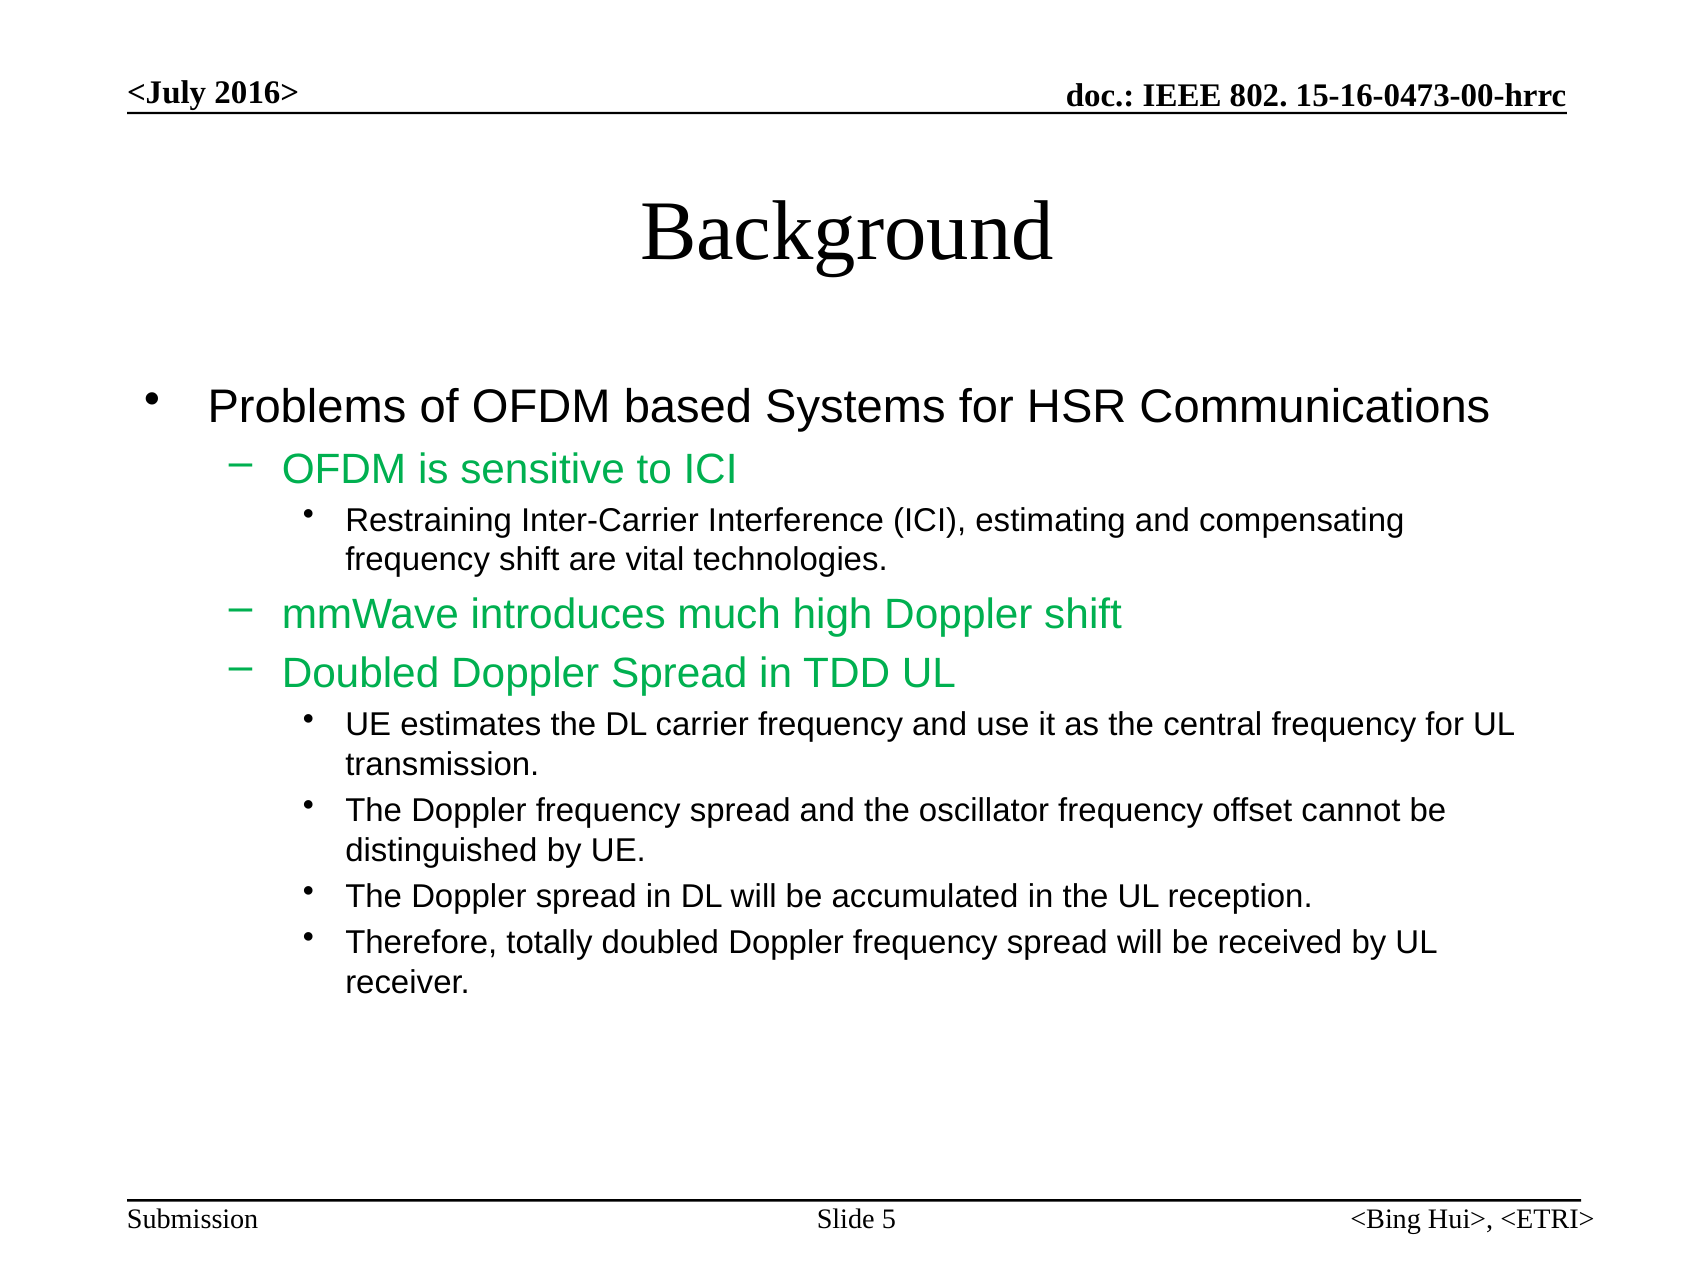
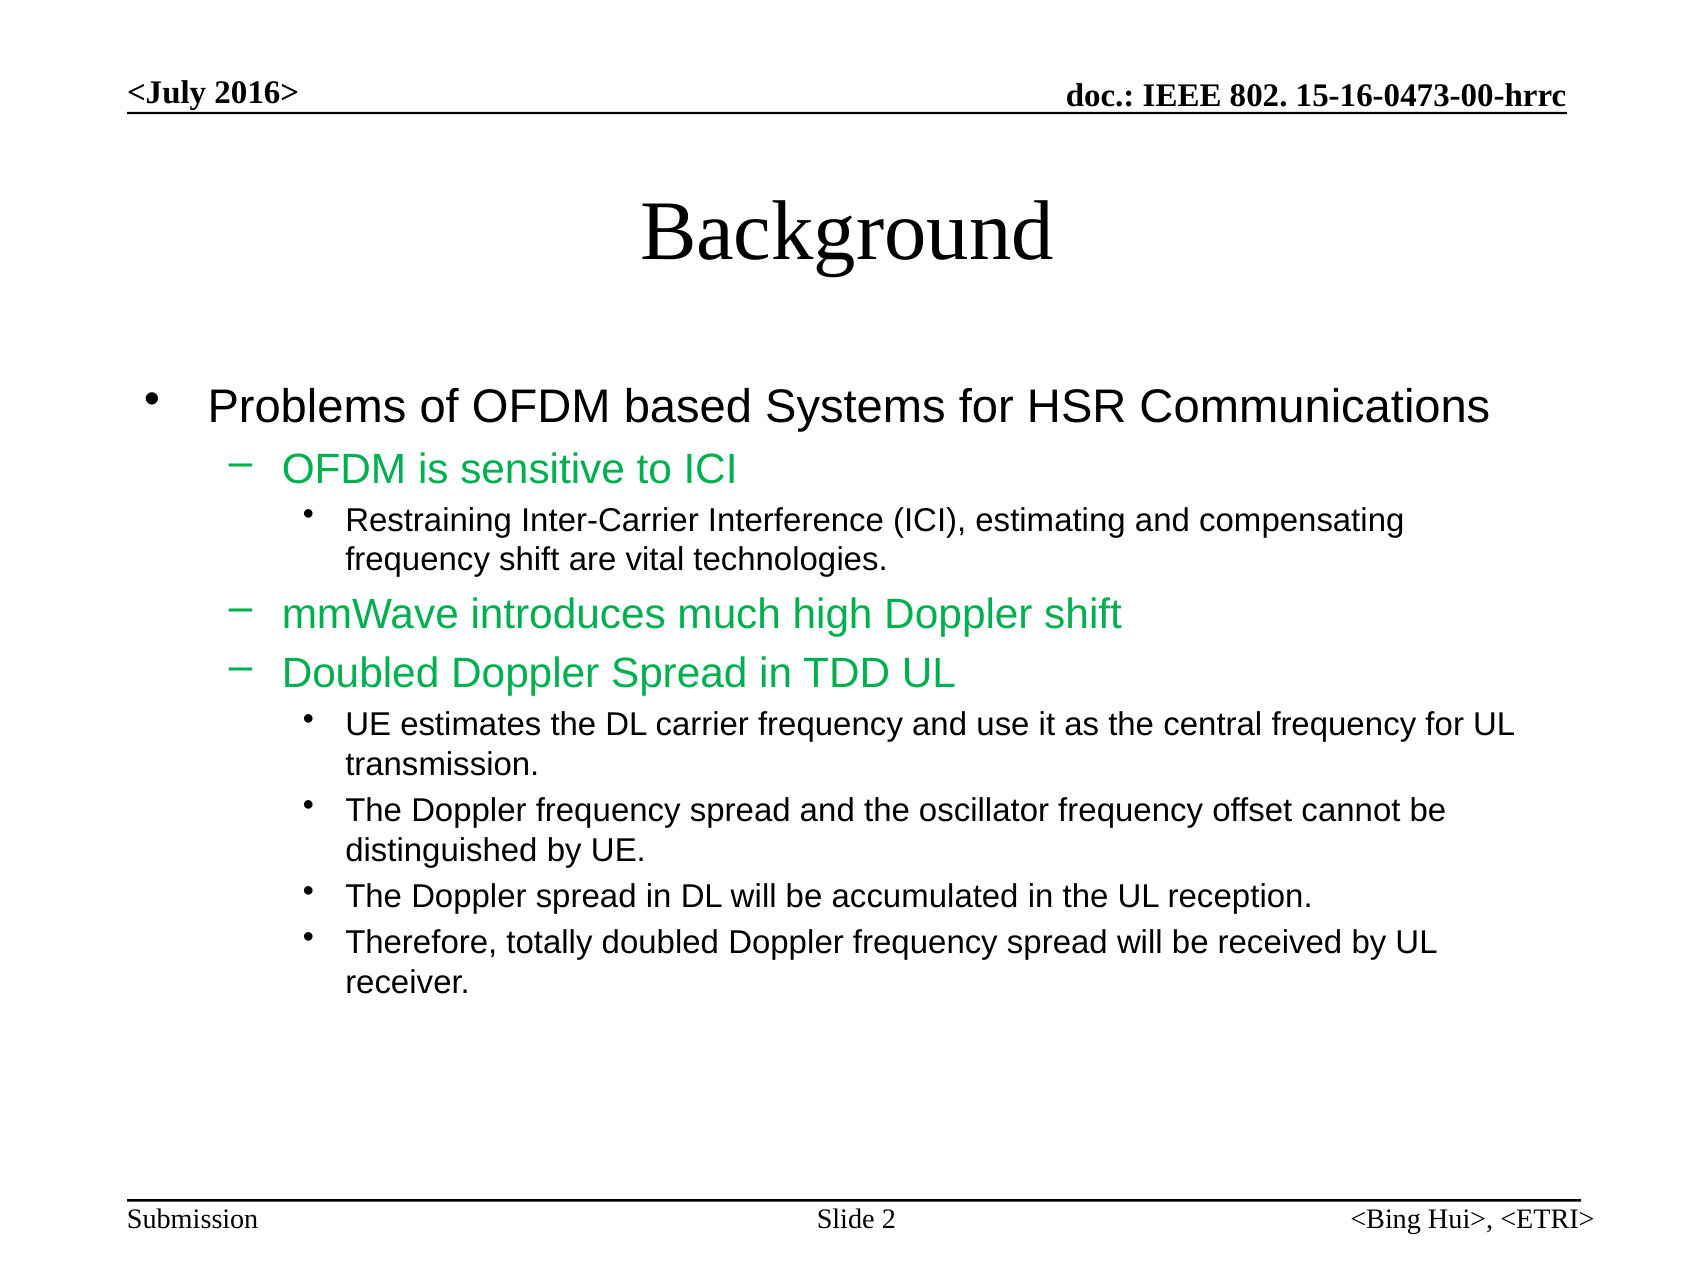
5: 5 -> 2 (889, 1219)
